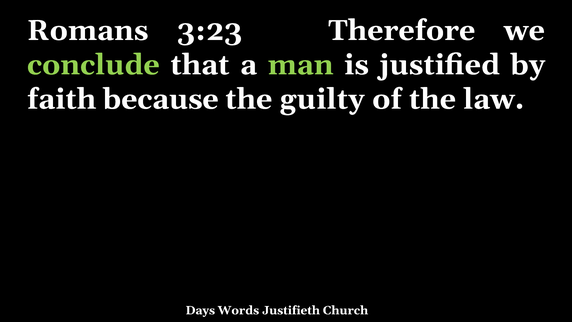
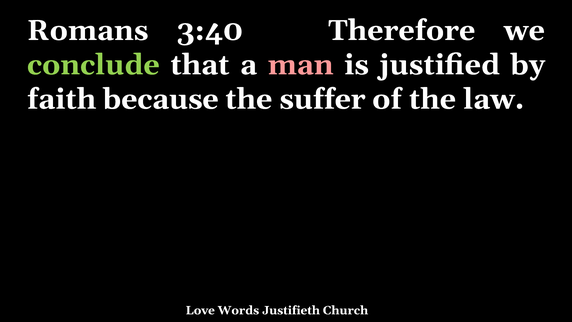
3:23: 3:23 -> 3:40 (210, 30)
man colour: light green -> pink (301, 65)
guilty: guilty -> suffer (322, 99)
Days: Days -> Love (200, 310)
